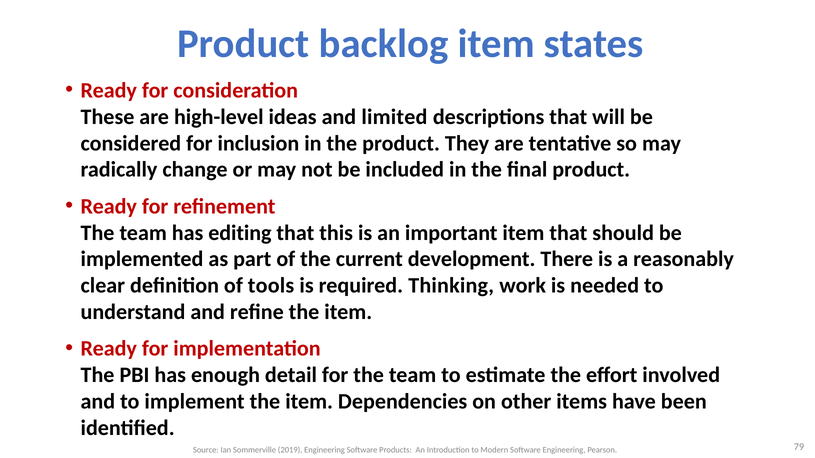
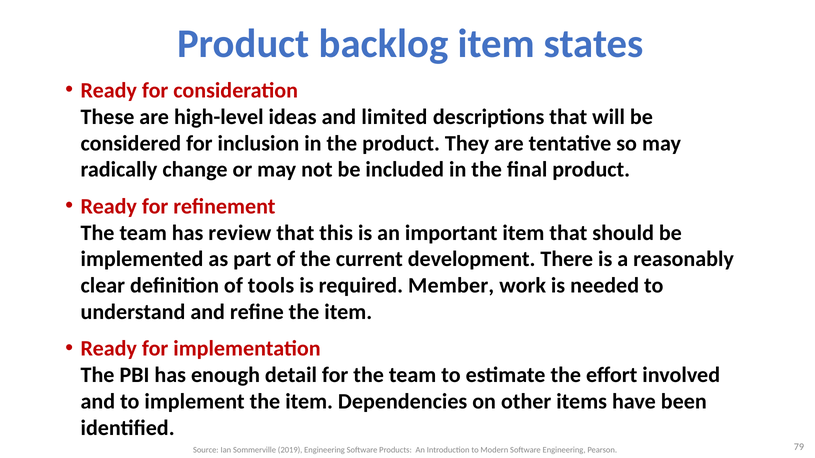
editing: editing -> review (240, 233)
Thinking: Thinking -> Member (451, 286)
